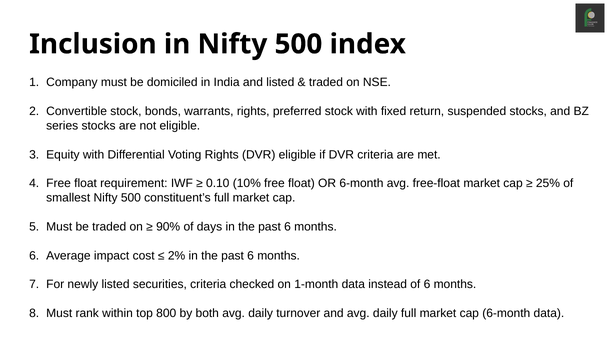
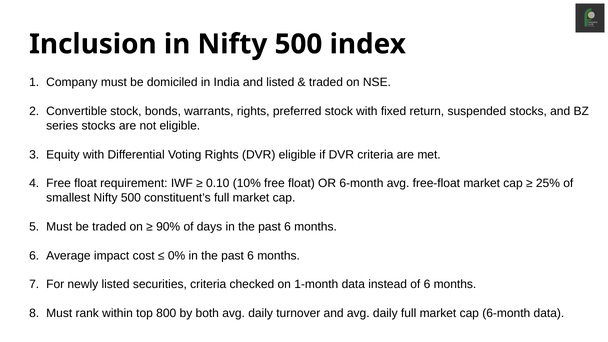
2%: 2% -> 0% (177, 256)
